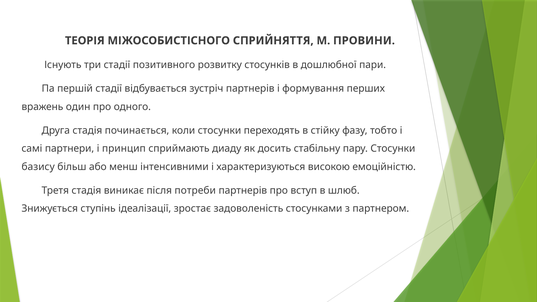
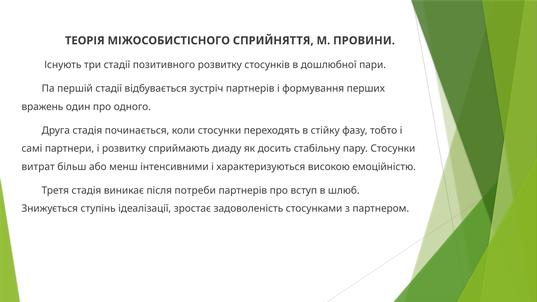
і принцип: принцип -> розвитку (124, 149)
базису: базису -> витрат (38, 167)
